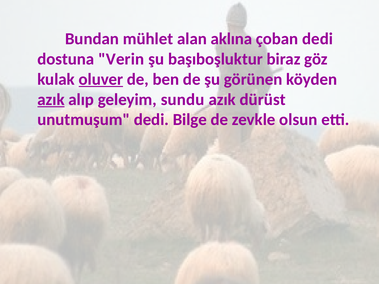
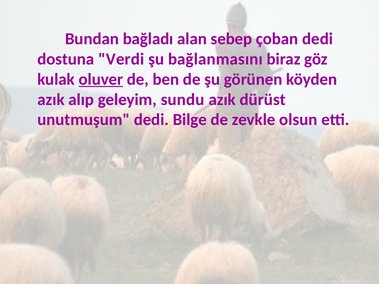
mühlet: mühlet -> bağladı (148, 39)
aklına: aklına -> sebep (231, 39)
Verin: Verin -> Verdi (121, 59)
başıboşluktur: başıboşluktur -> bağlanmasını (215, 59)
azık underline: present -> none (51, 100)
